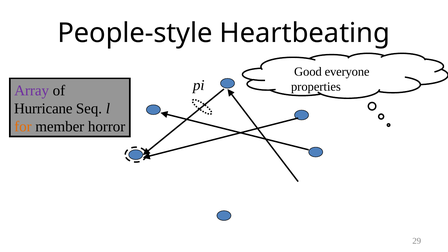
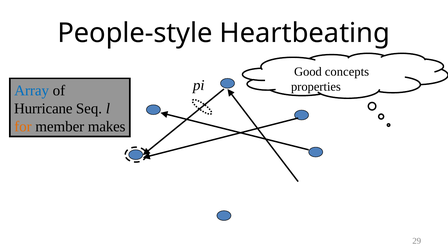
everyone: everyone -> concepts (347, 72)
Array colour: purple -> blue (32, 91)
horror: horror -> makes (107, 126)
